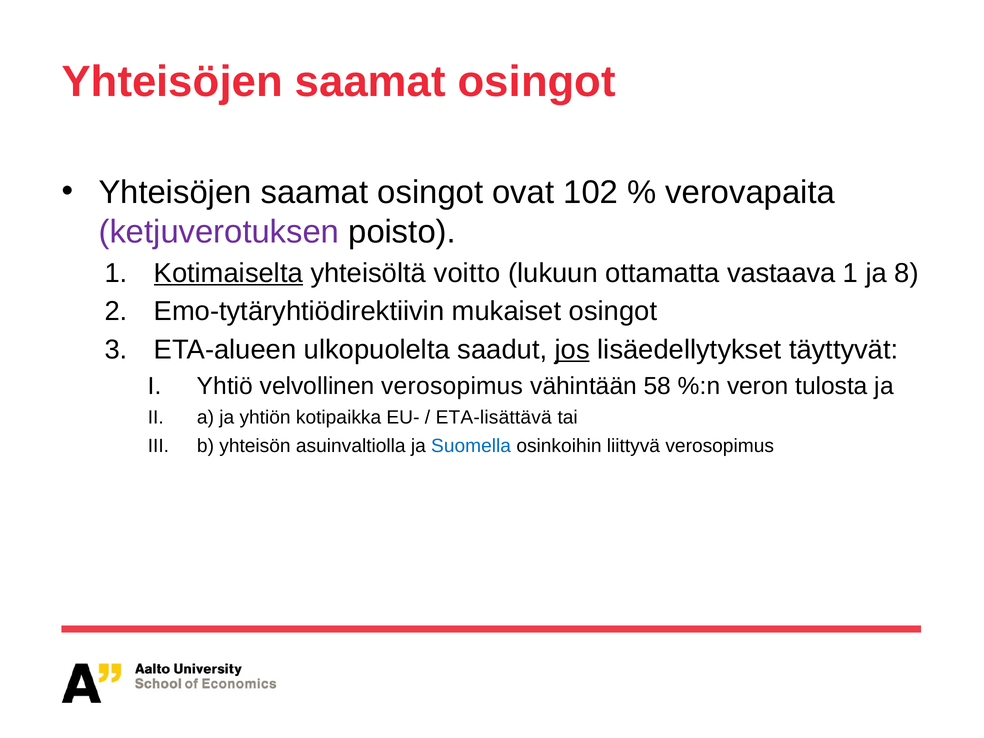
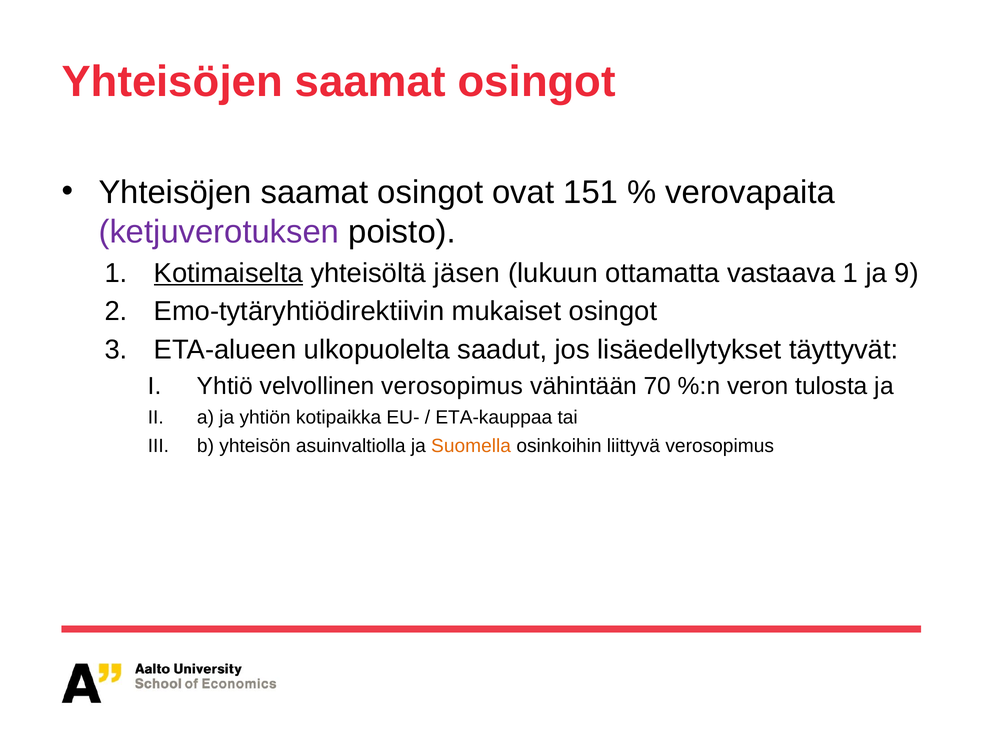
102: 102 -> 151 (591, 192)
voitto: voitto -> jäsen (467, 273)
8: 8 -> 9 (906, 273)
jos underline: present -> none (572, 350)
58: 58 -> 70 (657, 386)
ETA-lisättävä: ETA-lisättävä -> ETA-kauppaa (494, 417)
Suomella colour: blue -> orange (471, 446)
